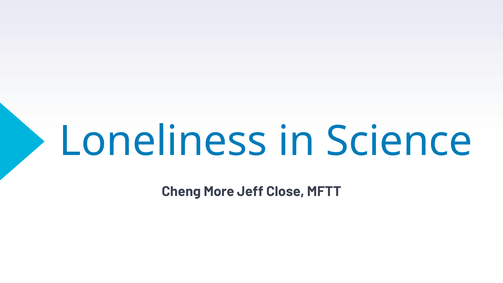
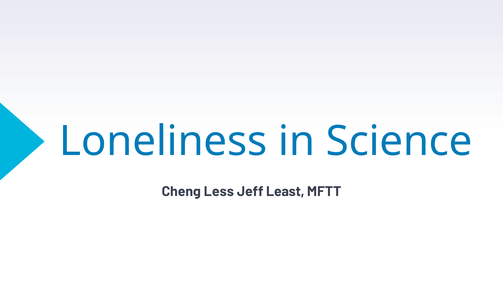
More: More -> Less (219, 191)
Close: Close -> Least (285, 191)
